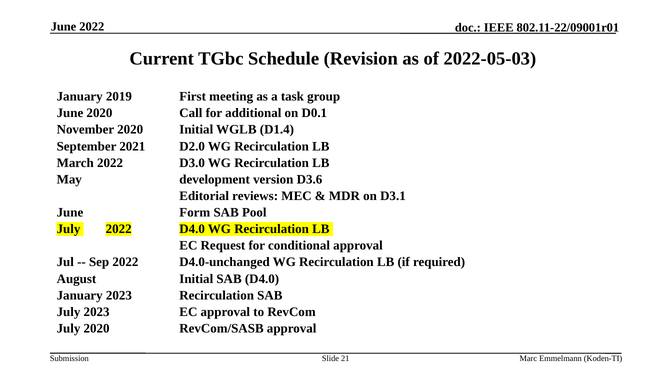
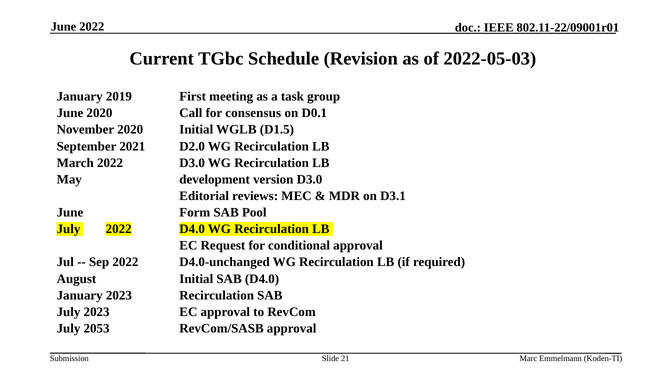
additional: additional -> consensus (253, 113)
D1.4: D1.4 -> D1.5 (277, 130)
version D3.6: D3.6 -> D3.0 (309, 180)
July 2020: 2020 -> 2053 (97, 329)
